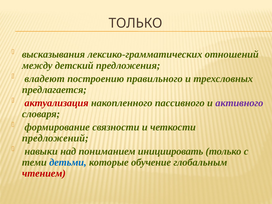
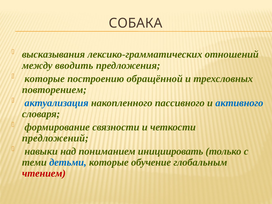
ТОЛЬКО: ТОЛЬКО -> СОБАКА (135, 23)
детский: детский -> вводить (74, 65)
владеют: владеют -> которые (45, 79)
правильного: правильного -> обращённой (155, 79)
предлагается: предлагается -> повторением (54, 90)
актуализация colour: red -> blue (57, 103)
активного colour: purple -> blue (239, 103)
